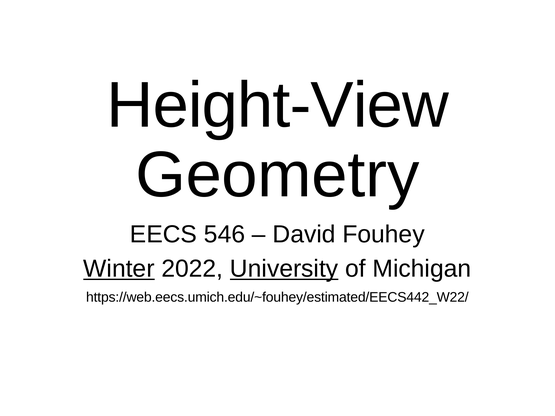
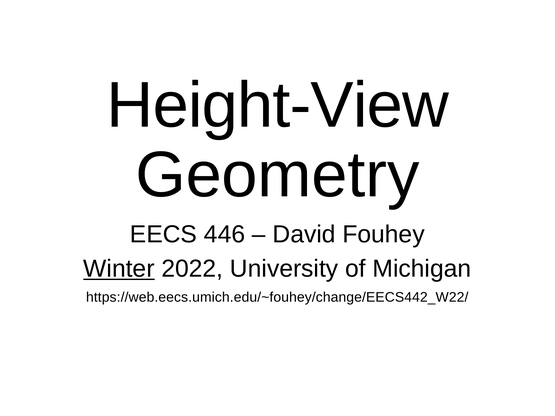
546: 546 -> 446 (225, 235)
University underline: present -> none (284, 269)
https://web.eecs.umich.edu/~fouhey/estimated/EECS442_W22/: https://web.eecs.umich.edu/~fouhey/estimated/EECS442_W22/ -> https://web.eecs.umich.edu/~fouhey/change/EECS442_W22/ (277, 298)
